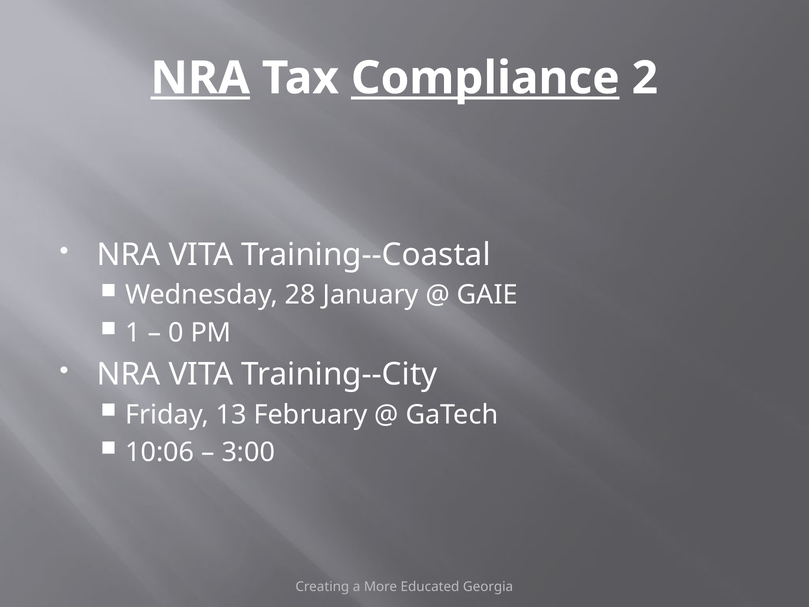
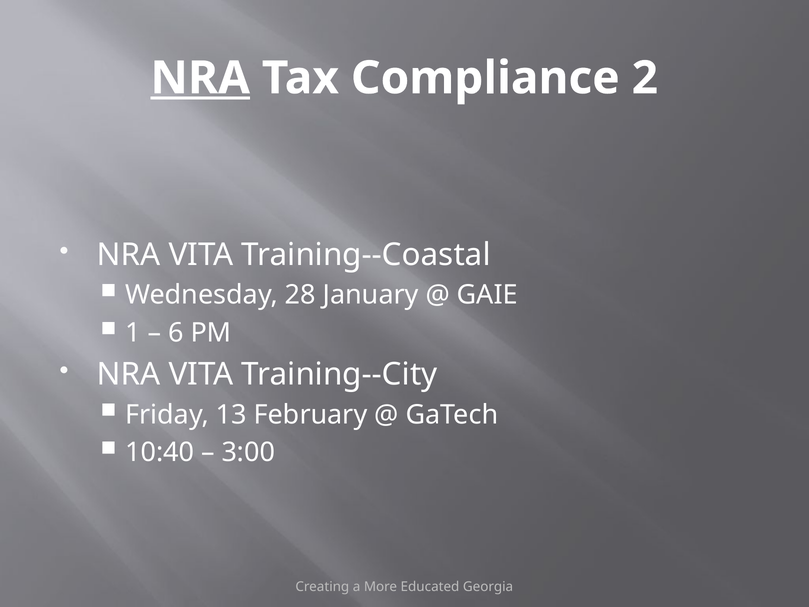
Compliance underline: present -> none (485, 78)
0: 0 -> 6 (176, 333)
10:06: 10:06 -> 10:40 (160, 452)
